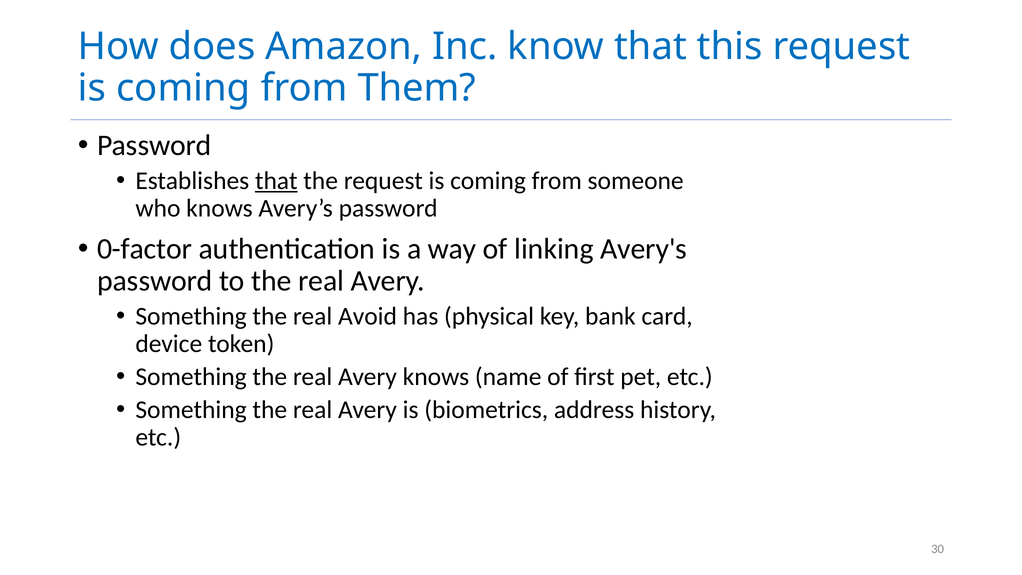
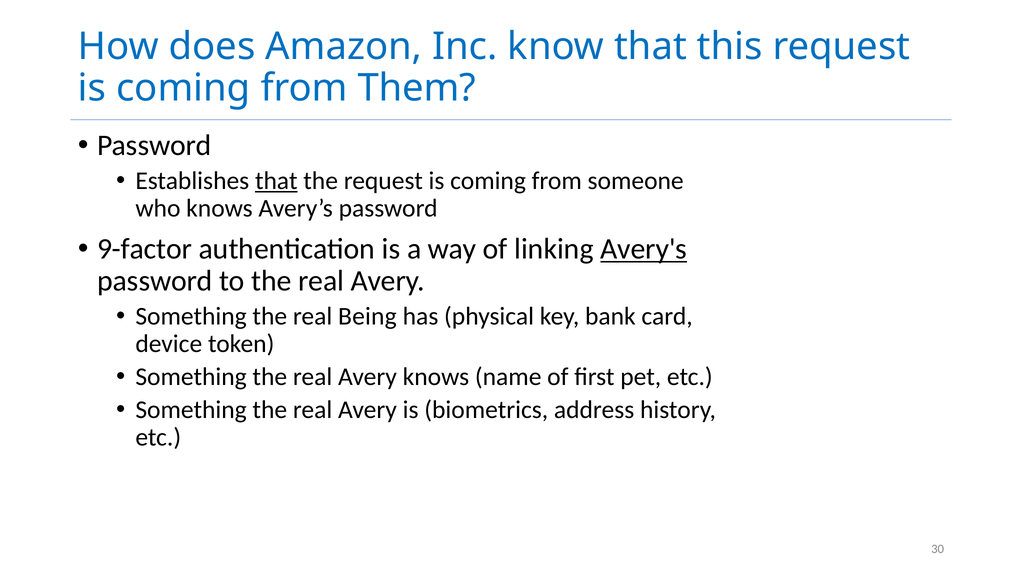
0-factor: 0-factor -> 9-factor (145, 249)
Avery's underline: none -> present (644, 249)
Avoid: Avoid -> Being (367, 316)
